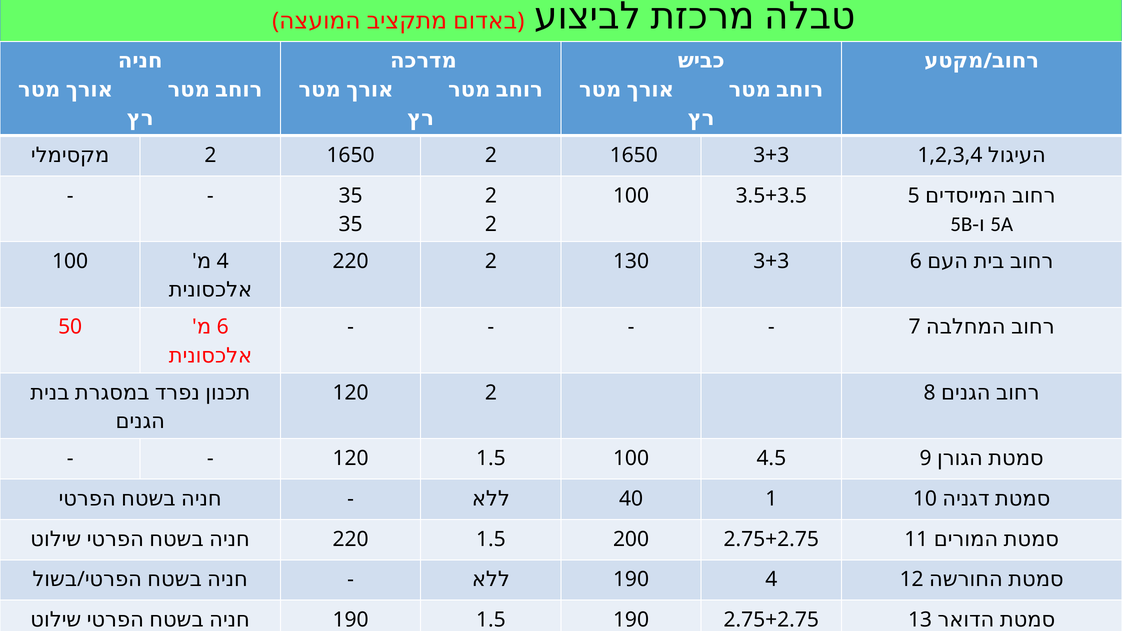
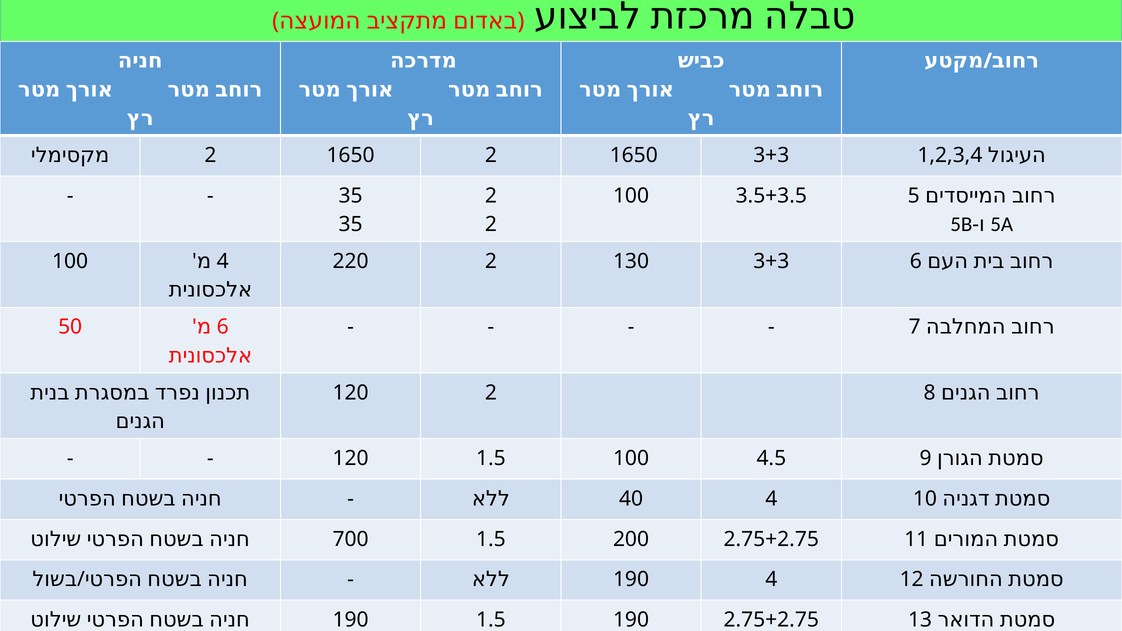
40 1: 1 -> 4 (771, 499)
220: 220 -> 700 (351, 539)
